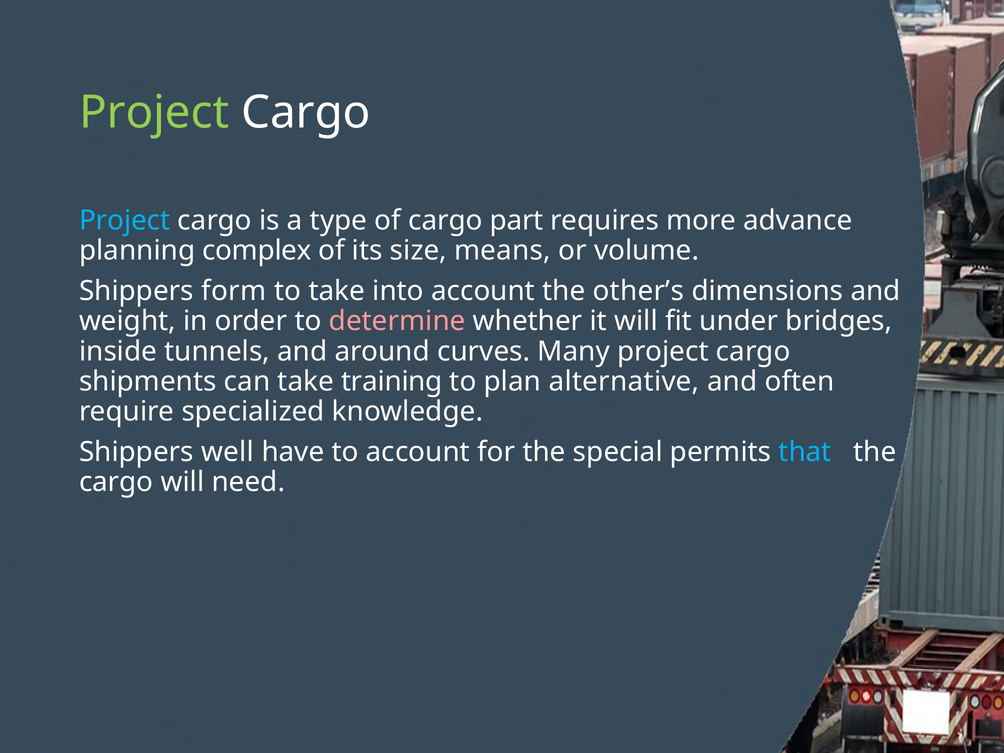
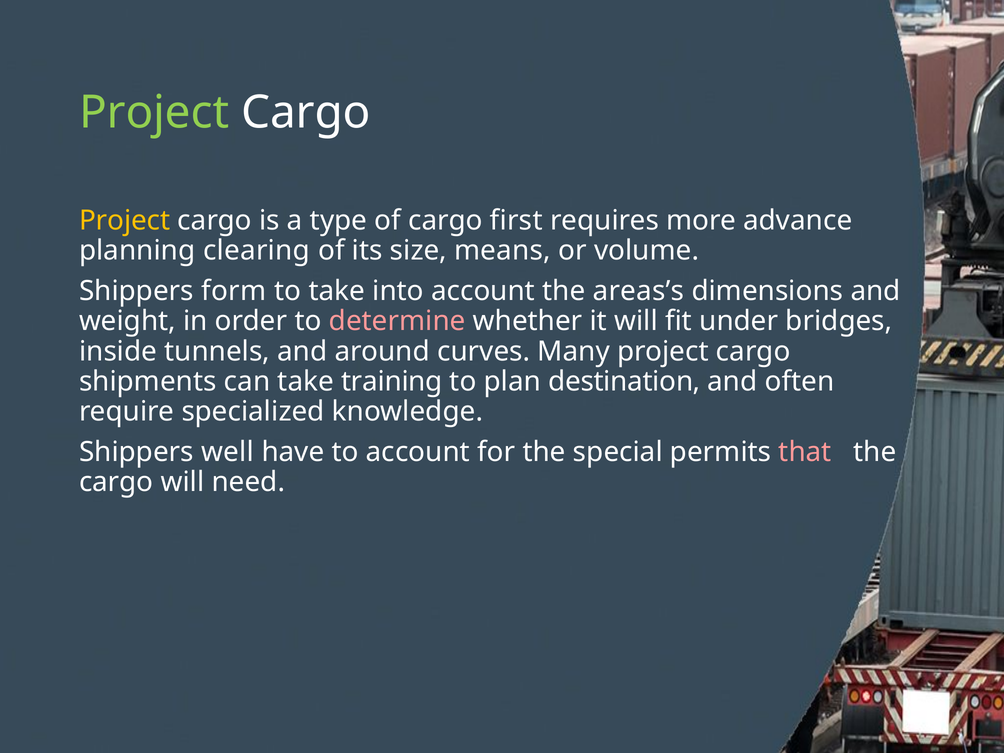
Project colour: light blue -> yellow (125, 220)
part: part -> first (516, 220)
complex: complex -> clearing (257, 250)
other’s: other’s -> areas’s (638, 291)
alternative: alternative -> destination (624, 381)
that colour: light blue -> pink (805, 452)
